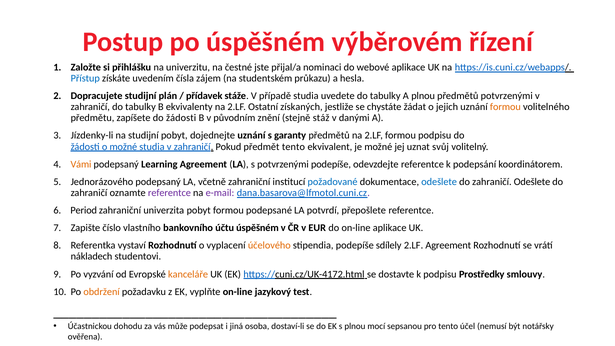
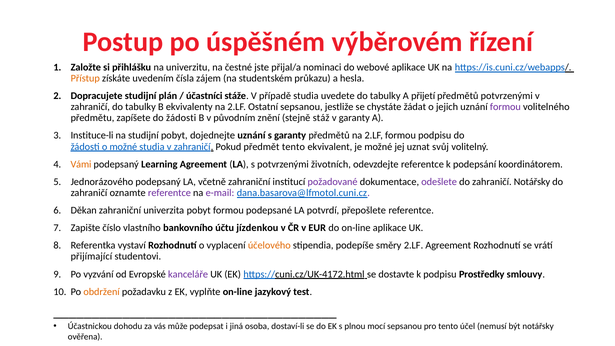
Přístup colour: blue -> orange (85, 78)
přídavek: přídavek -> účastníci (204, 96)
A plnou: plnou -> přijetí (423, 96)
Ostatní získaných: získaných -> sepsanou (301, 107)
formou colour: orange -> purple (505, 107)
v danými: danými -> garanty (354, 118)
Jízdenky-li: Jízdenky-li -> Instituce-li (92, 135)
potvrzenými podepíše: podepíše -> životních (331, 164)
požadované colour: blue -> purple (333, 182)
odešlete colour: blue -> purple (439, 182)
zahraničí Odešlete: Odešlete -> Notářsky (532, 182)
Period: Period -> Děkan (84, 210)
účtu úspěšném: úspěšném -> jízdenkou (257, 228)
sdílely: sdílely -> směry (389, 245)
nákladech: nákladech -> přijímající (91, 256)
kanceláře colour: orange -> purple (188, 274)
